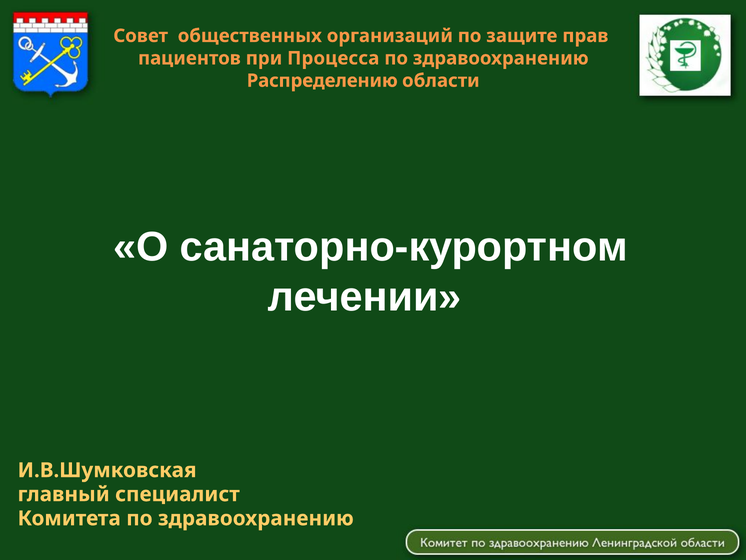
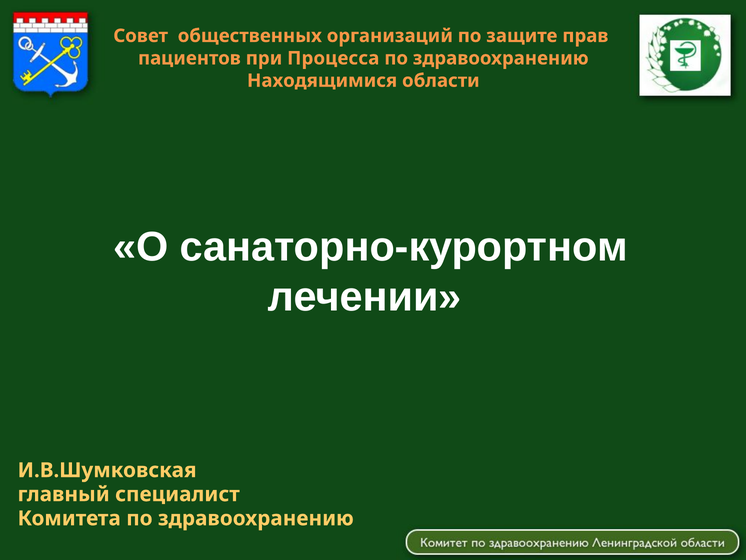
Распределению: Распределению -> Находящимися (322, 81)
